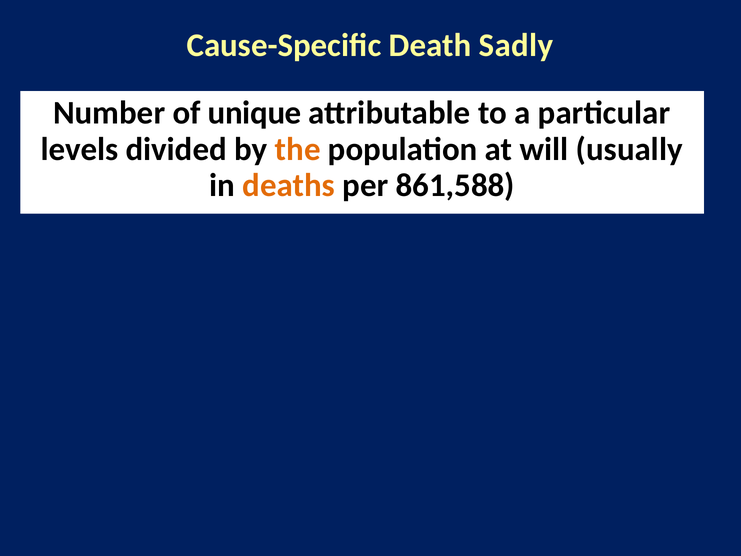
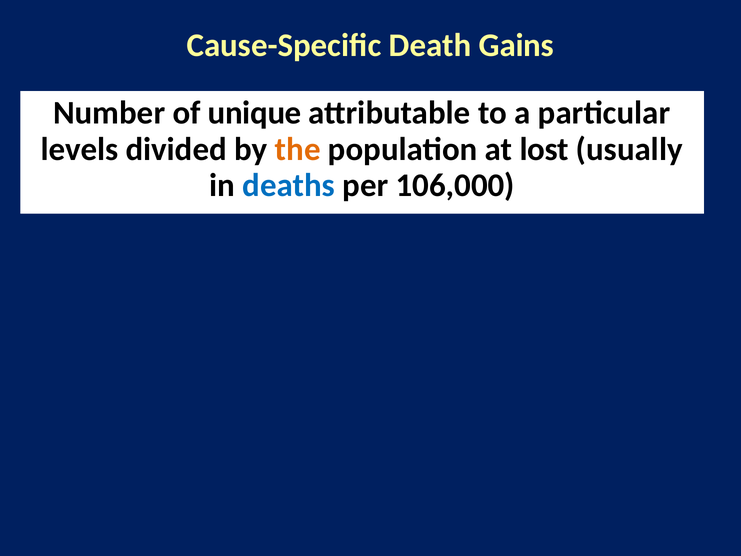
Sadly: Sadly -> Gains (516, 45)
will: will -> lost (544, 149)
deaths colour: orange -> blue (289, 185)
861,588: 861,588 -> 106,000 (455, 185)
